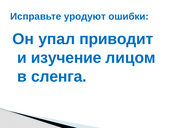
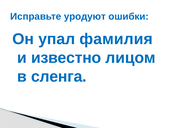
приводит: приводит -> фамилия (116, 39)
изучение: изучение -> известно (66, 58)
